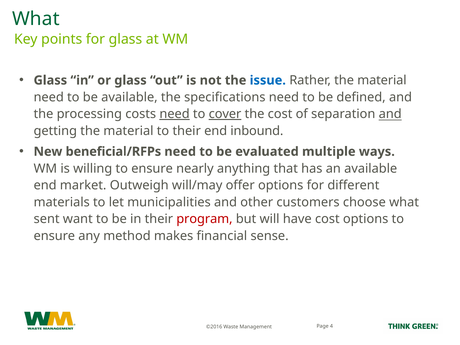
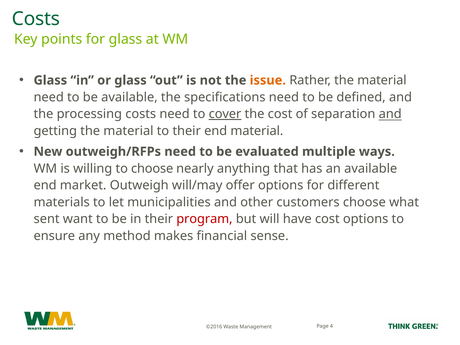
What: What -> Costs (36, 19)
issue colour: blue -> orange (268, 80)
need underline: present -> none (175, 114)
end inbound: inbound -> material (257, 131)
beneficial/RFPs: beneficial/RFPs -> outweigh/RFPs (113, 152)
willing to ensure: ensure -> choose (152, 168)
